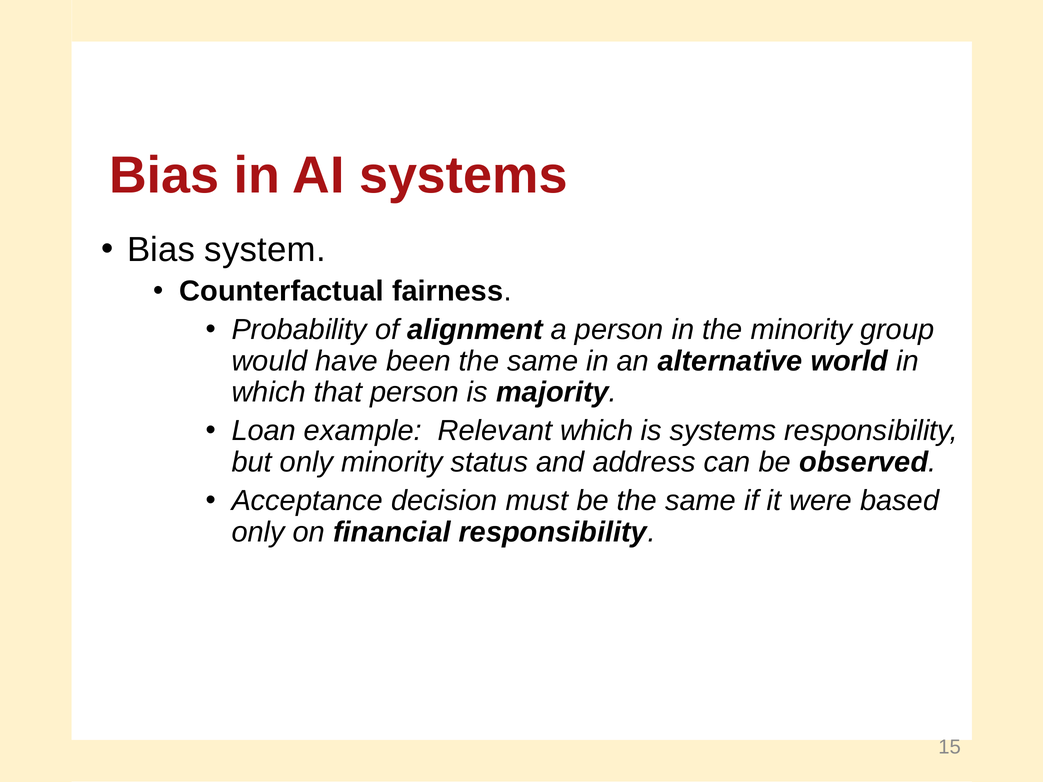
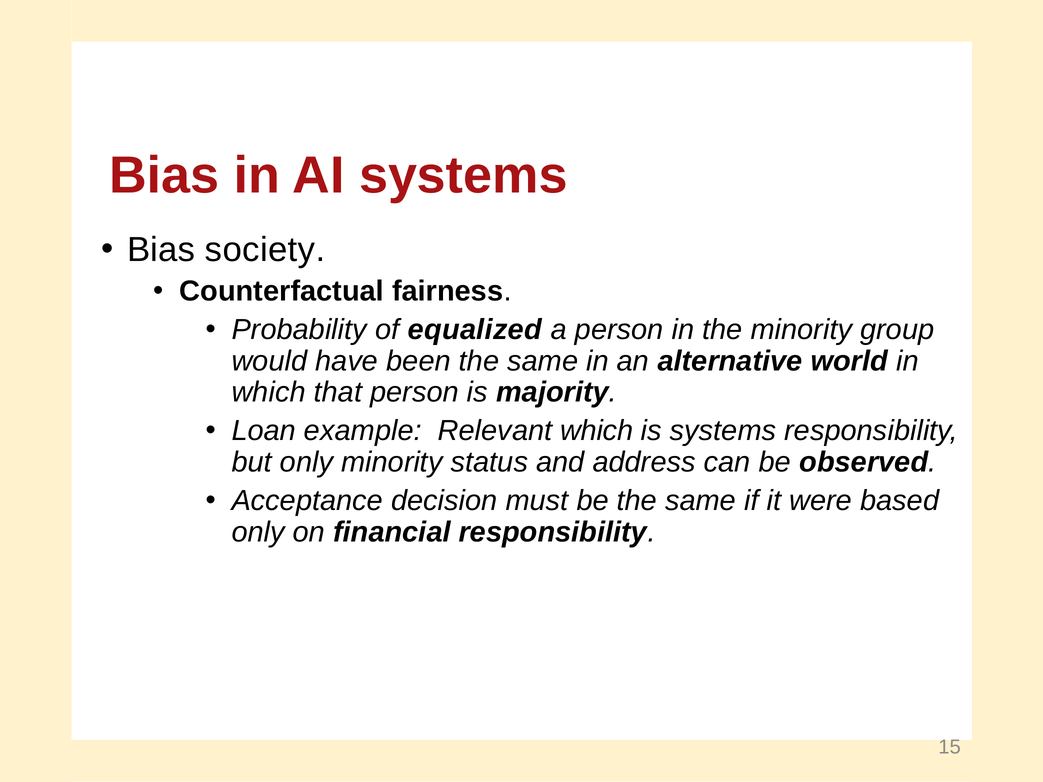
system: system -> society (265, 250)
alignment: alignment -> equalized (475, 330)
